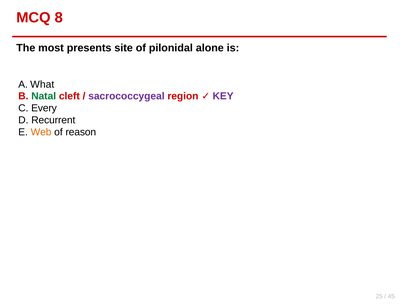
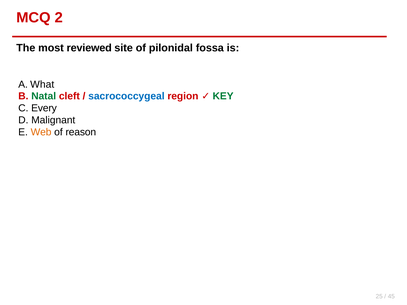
8: 8 -> 2 (59, 18)
presents: presents -> reviewed (89, 48)
alone: alone -> fossa (210, 48)
sacrococcygeal colour: purple -> blue (126, 96)
KEY colour: purple -> green (223, 96)
Recurrent: Recurrent -> Malignant (53, 120)
